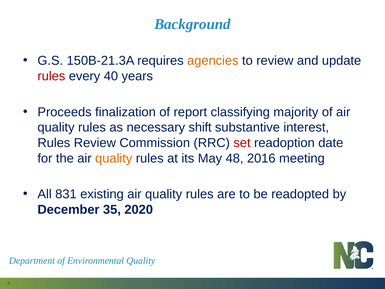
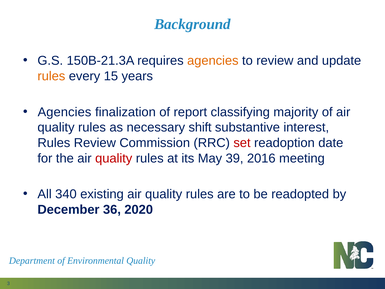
rules colour: red -> orange (51, 76)
40: 40 -> 15 (111, 76)
Proceeds: Proceeds -> Agencies (64, 112)
quality colour: orange -> red (114, 158)
48: 48 -> 39 (235, 158)
831: 831 -> 340 (66, 194)
35: 35 -> 36 (112, 209)
